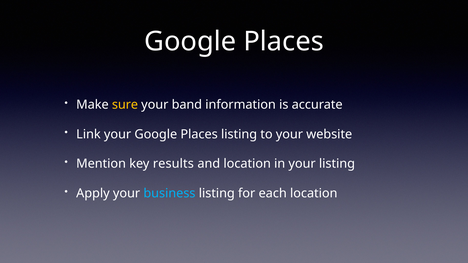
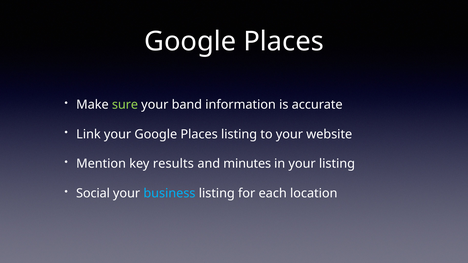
sure colour: yellow -> light green (125, 105)
and location: location -> minutes (247, 164)
Apply: Apply -> Social (93, 194)
